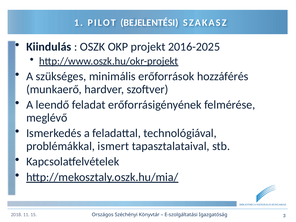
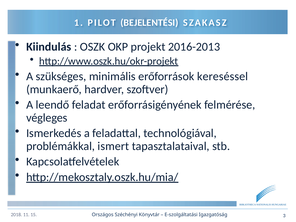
2016-2025: 2016-2025 -> 2016-2013 (194, 47)
hozzáférés: hozzáférés -> kereséssel (223, 76)
meglévő: meglévő -> végleges (47, 118)
